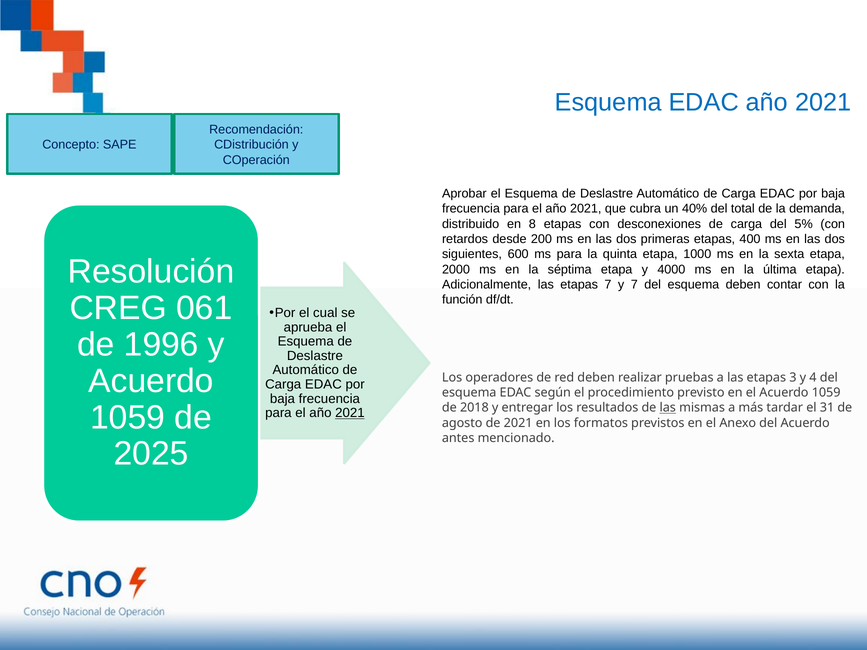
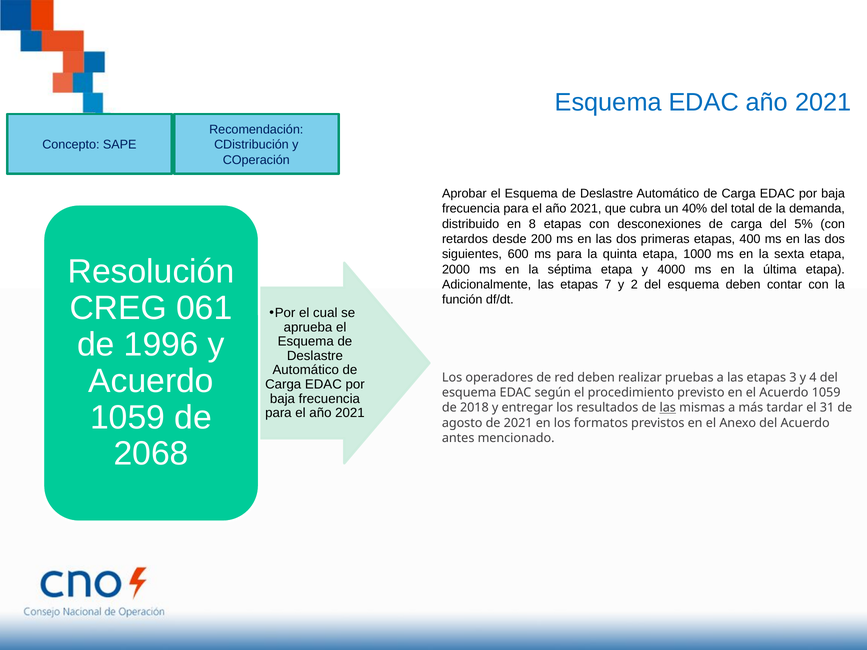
y 7: 7 -> 2 (634, 285)
2021 underline: present -> none (350, 413)
2025: 2025 -> 2068 (151, 454)
